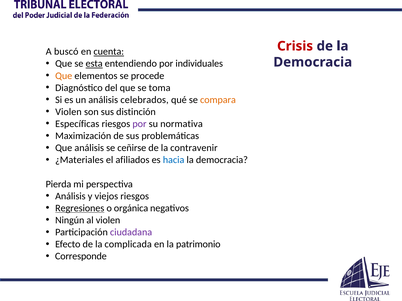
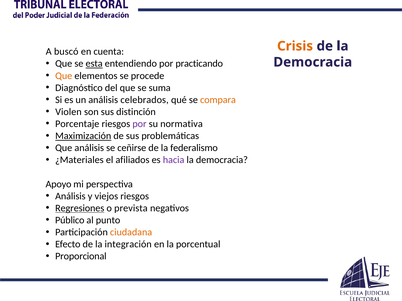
Crisis colour: red -> orange (295, 46)
cuenta underline: present -> none (109, 52)
individuales: individuales -> practicando (199, 64)
toma: toma -> suma (160, 88)
Específicas: Específicas -> Porcentaje (77, 124)
Maximización underline: none -> present (83, 136)
contravenir: contravenir -> federalismo (194, 148)
hacia colour: blue -> purple (174, 160)
Pierda: Pierda -> Apoyo (59, 184)
orgánica: orgánica -> prevista (131, 209)
Ningún: Ningún -> Público (70, 221)
al violen: violen -> punto (108, 221)
ciudadana colour: purple -> orange (131, 233)
complicada: complicada -> integración (128, 245)
patrimonio: patrimonio -> porcentual (198, 245)
Corresponde: Corresponde -> Proporcional (81, 257)
